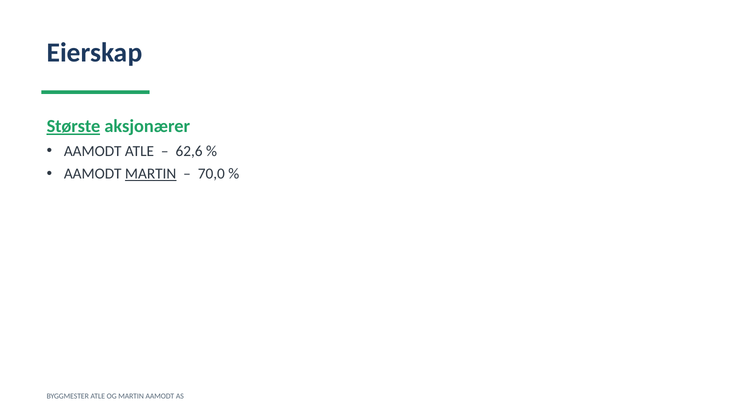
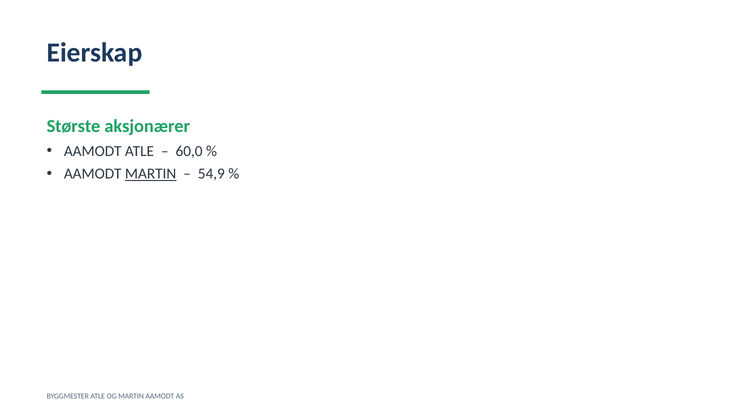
Største underline: present -> none (74, 126)
62,6: 62,6 -> 60,0 (189, 151)
70,0: 70,0 -> 54,9 (211, 174)
